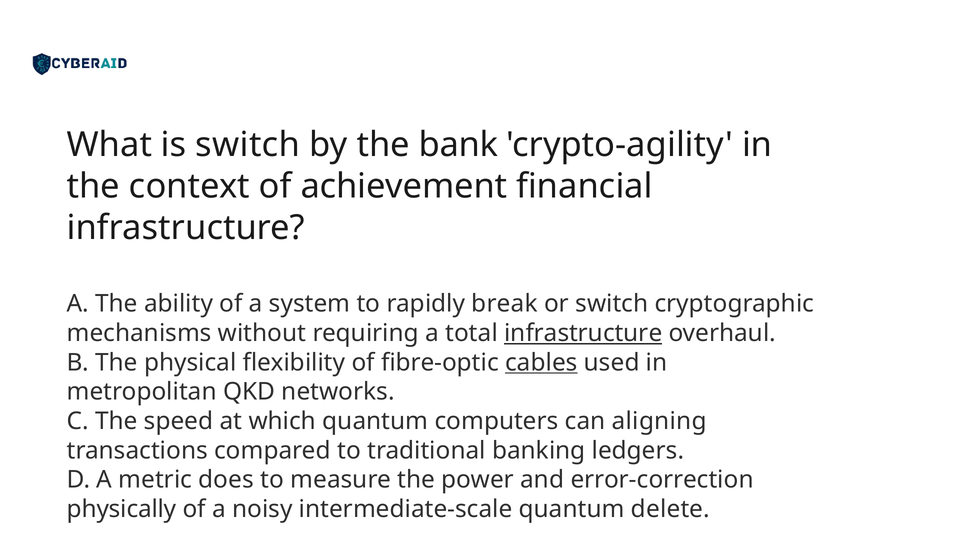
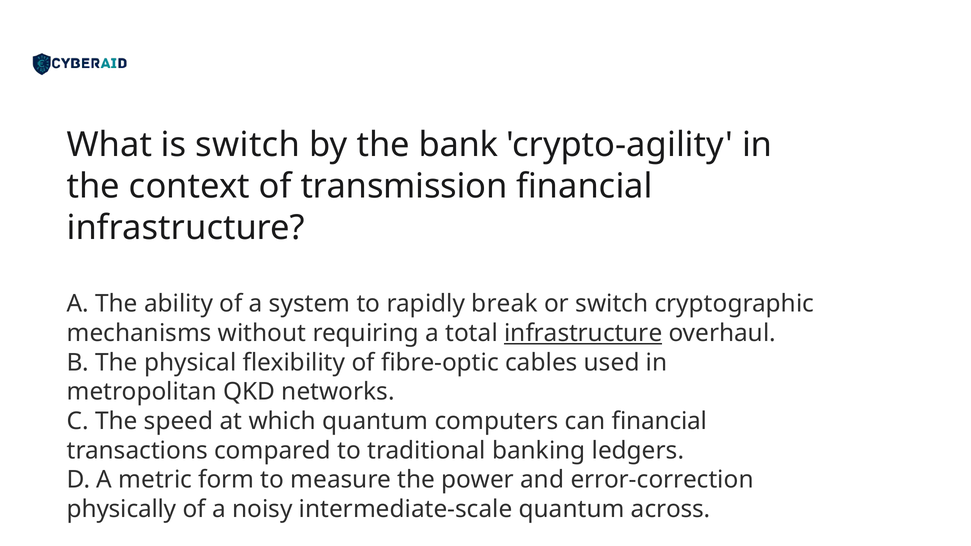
achievement: achievement -> transmission (404, 186)
cables underline: present -> none (541, 363)
can aligning: aligning -> financial (659, 421)
does: does -> form (226, 480)
delete: delete -> across (671, 509)
